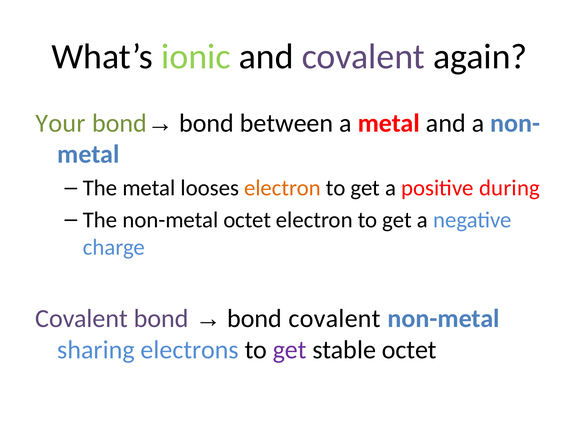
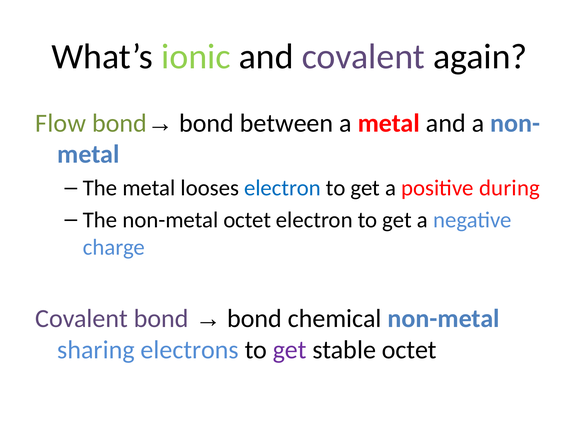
Your: Your -> Flow (61, 123)
electron colour: orange -> blue (283, 188)
bond covalent: covalent -> chemical (335, 319)
